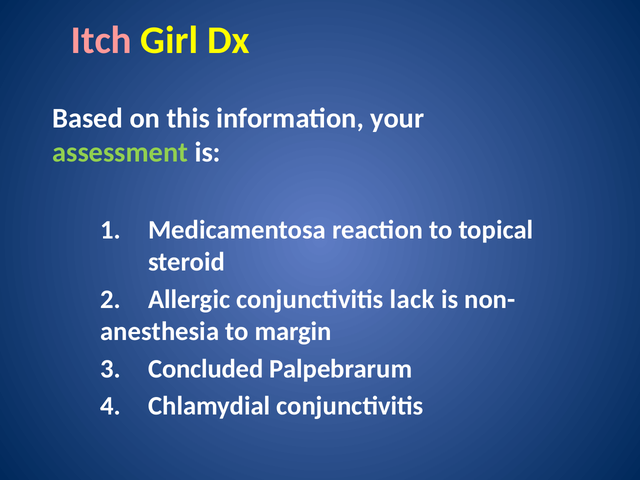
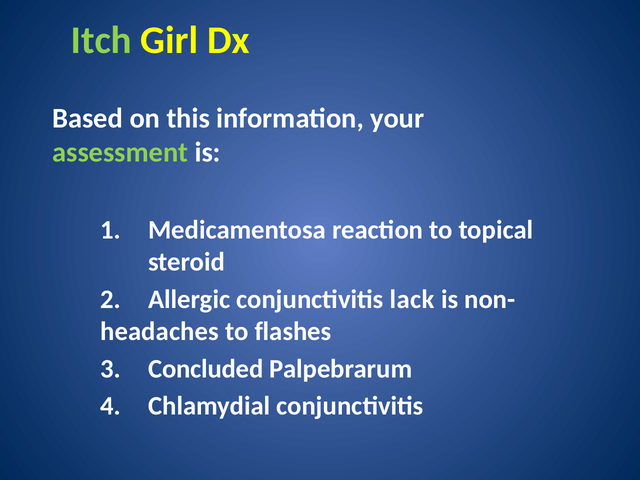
Itch colour: pink -> light green (101, 40)
anesthesia: anesthesia -> headaches (160, 332)
margin: margin -> flashes (293, 332)
